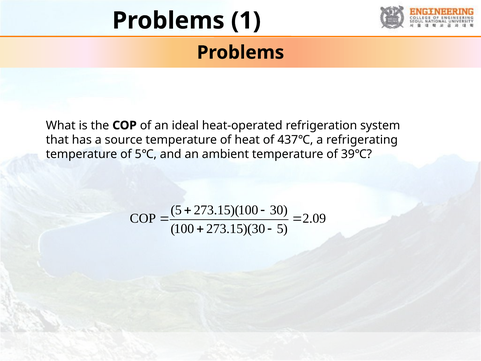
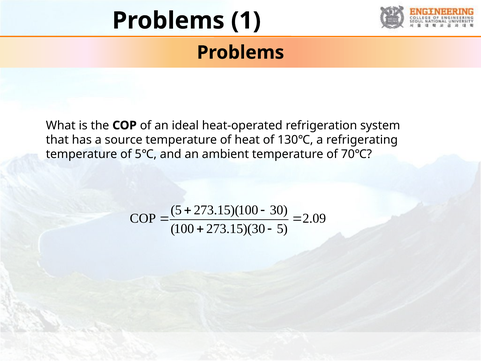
437℃: 437℃ -> 130℃ (295, 140)
39℃: 39℃ -> 70℃ (356, 154)
